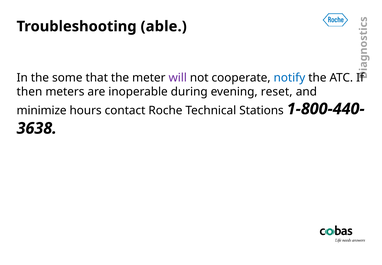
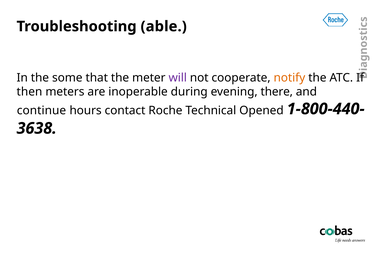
notify colour: blue -> orange (289, 78)
reset: reset -> there (277, 92)
minimize: minimize -> continue (41, 110)
Stations: Stations -> Opened (261, 110)
